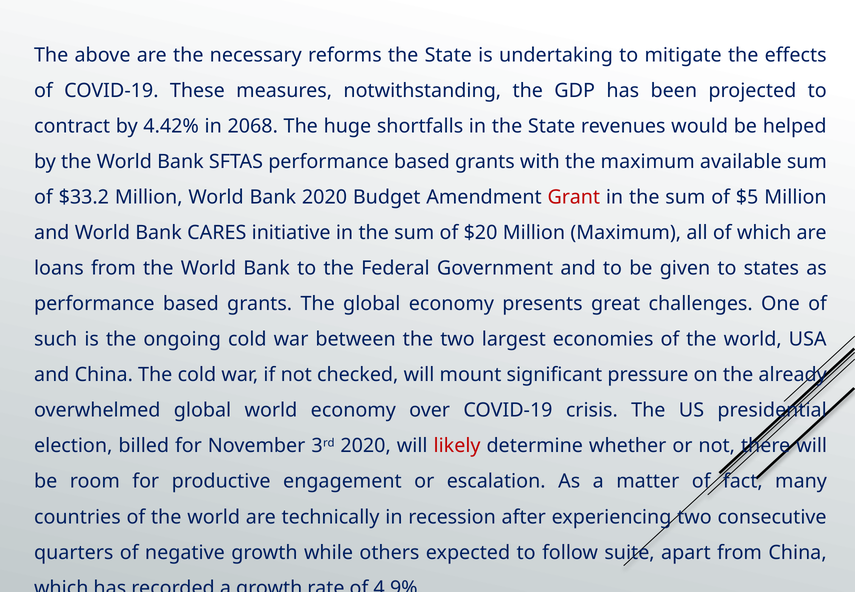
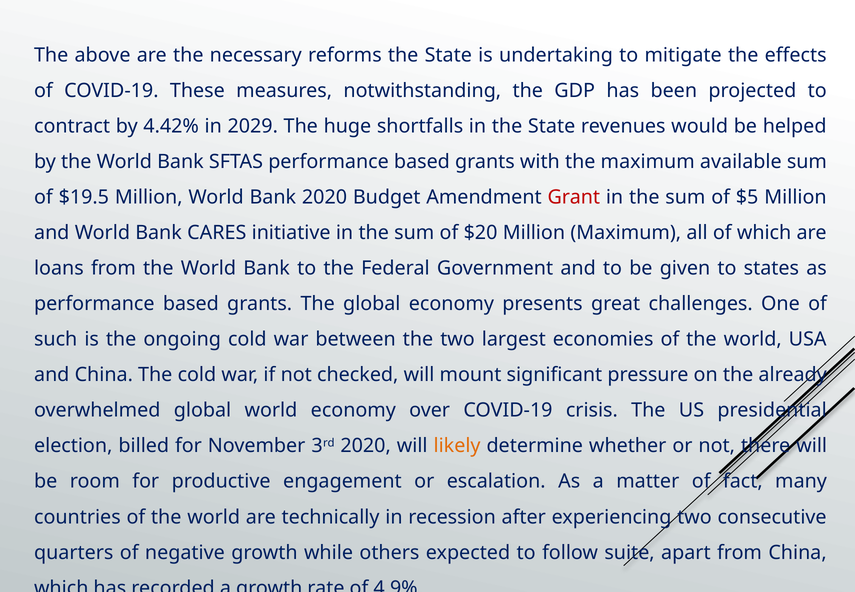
2068: 2068 -> 2029 (253, 126)
$33.2: $33.2 -> $19.5 (84, 197)
likely colour: red -> orange (457, 446)
